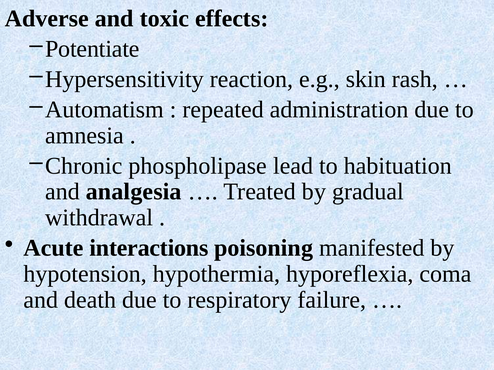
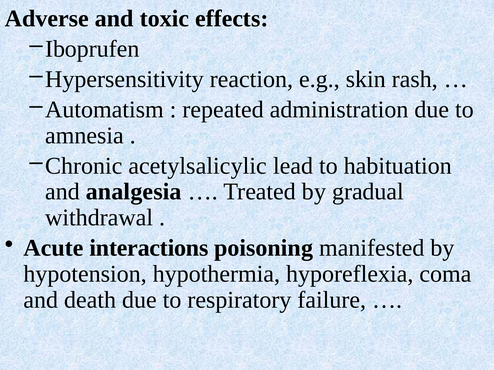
Potentiate: Potentiate -> Iboprufen (92, 49)
phospholipase: phospholipase -> acetylsalicylic (198, 166)
